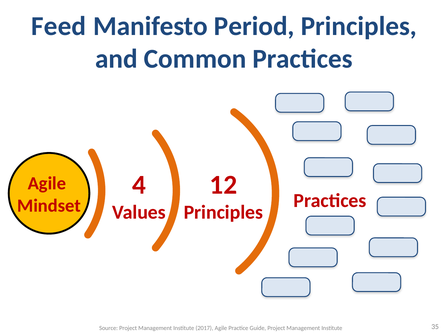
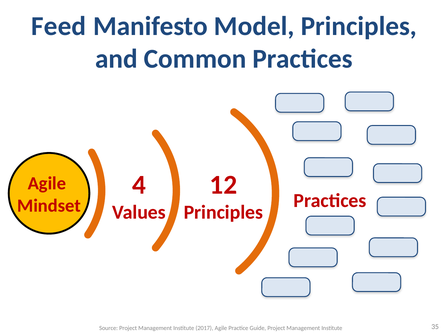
Period: Period -> Model (254, 26)
